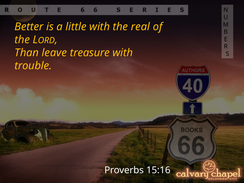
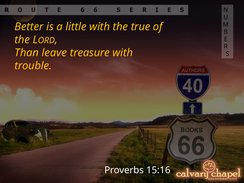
real: real -> true (141, 27)
